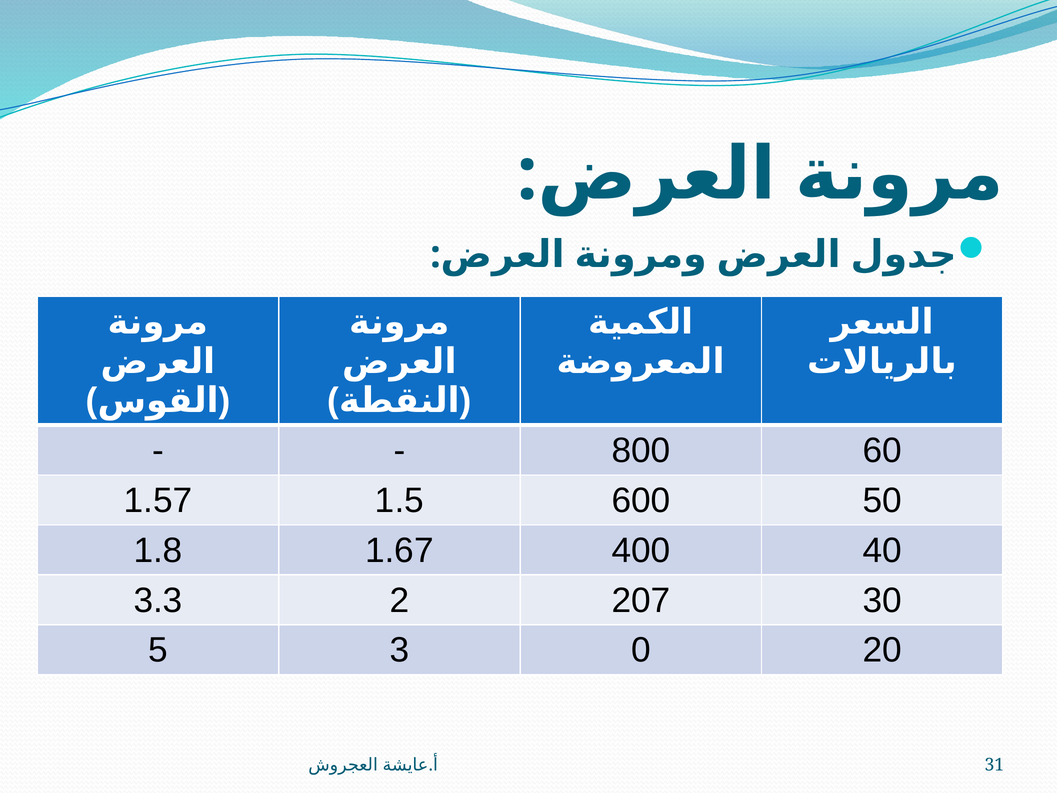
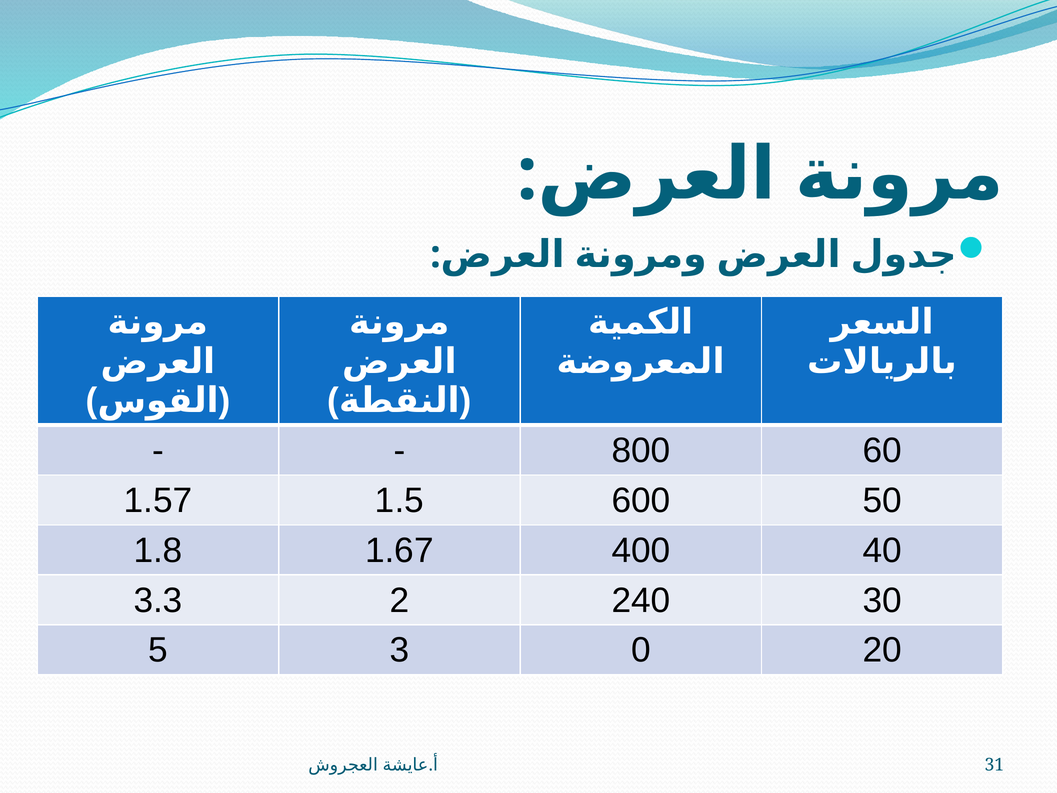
207: 207 -> 240 (641, 600)
